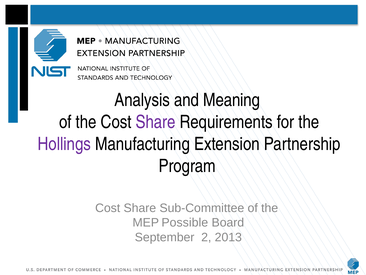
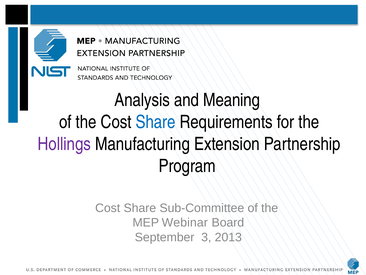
Share colour: purple -> blue (156, 122)
Possible: Possible -> Webinar (185, 222)
2: 2 -> 3 (206, 237)
